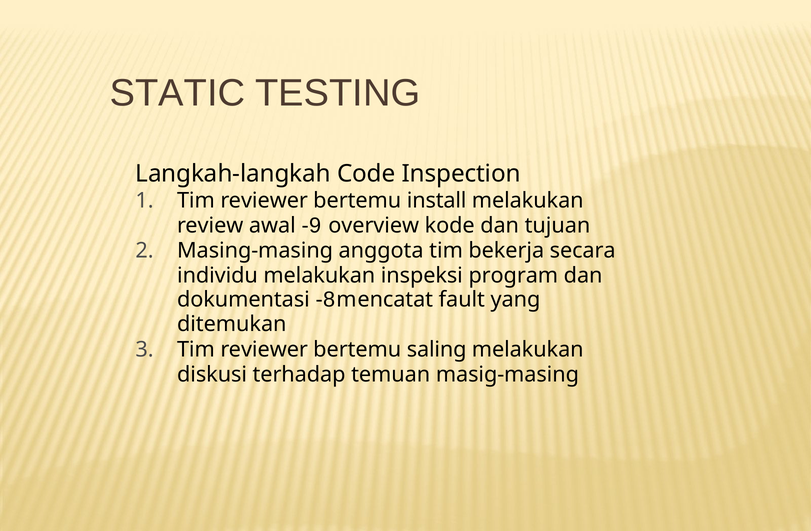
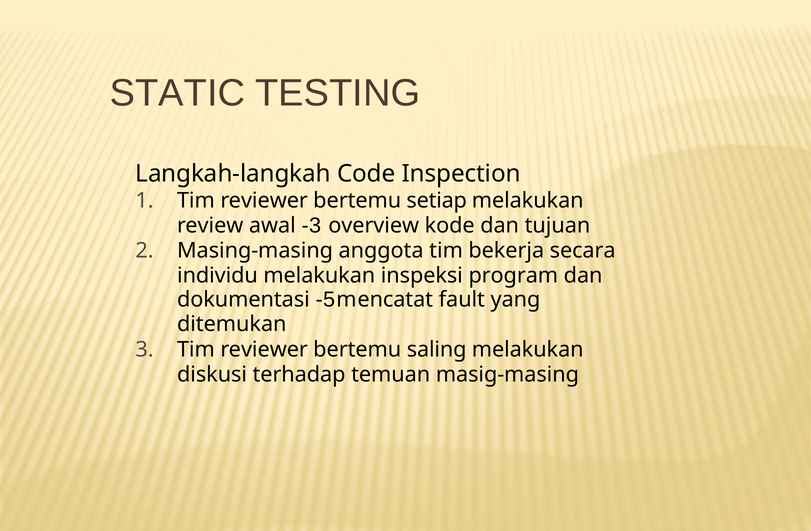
install: install -> setiap (437, 201)
-9: -9 -> -3 (311, 226)
-8: -8 -> -5 (325, 300)
